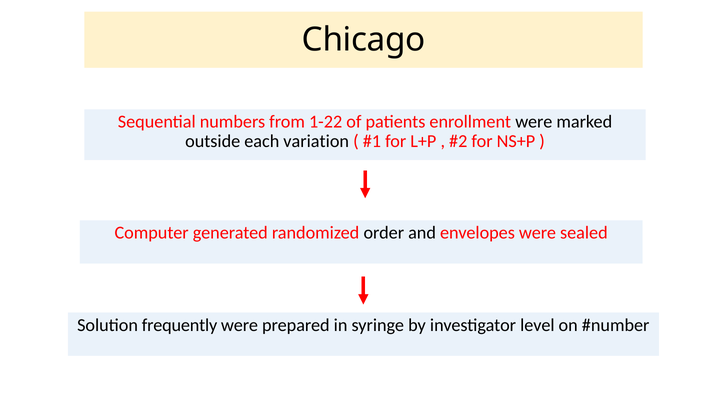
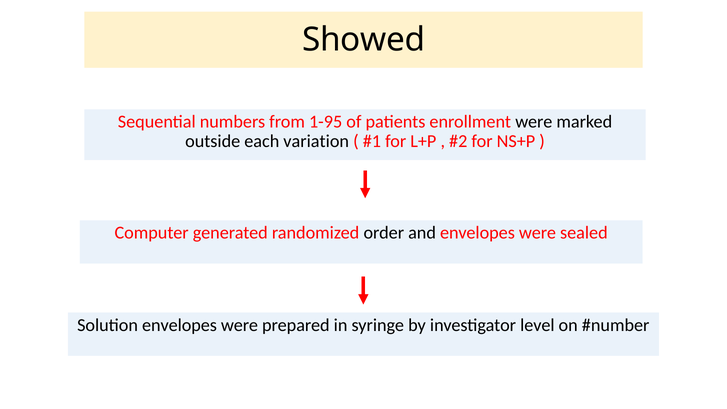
Chicago: Chicago -> Showed (364, 40)
1-22: 1-22 -> 1-95 (326, 122)
Solution frequently: frequently -> envelopes (179, 325)
